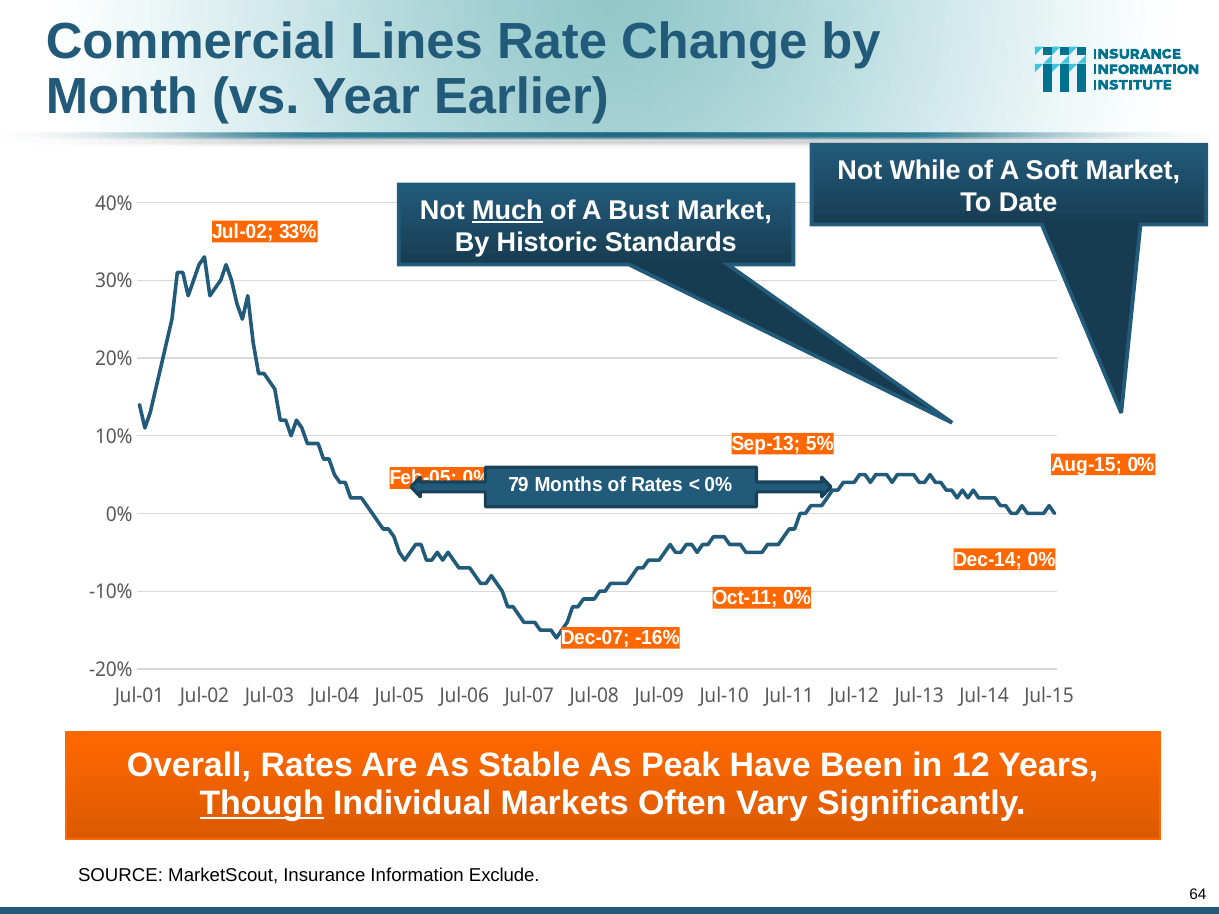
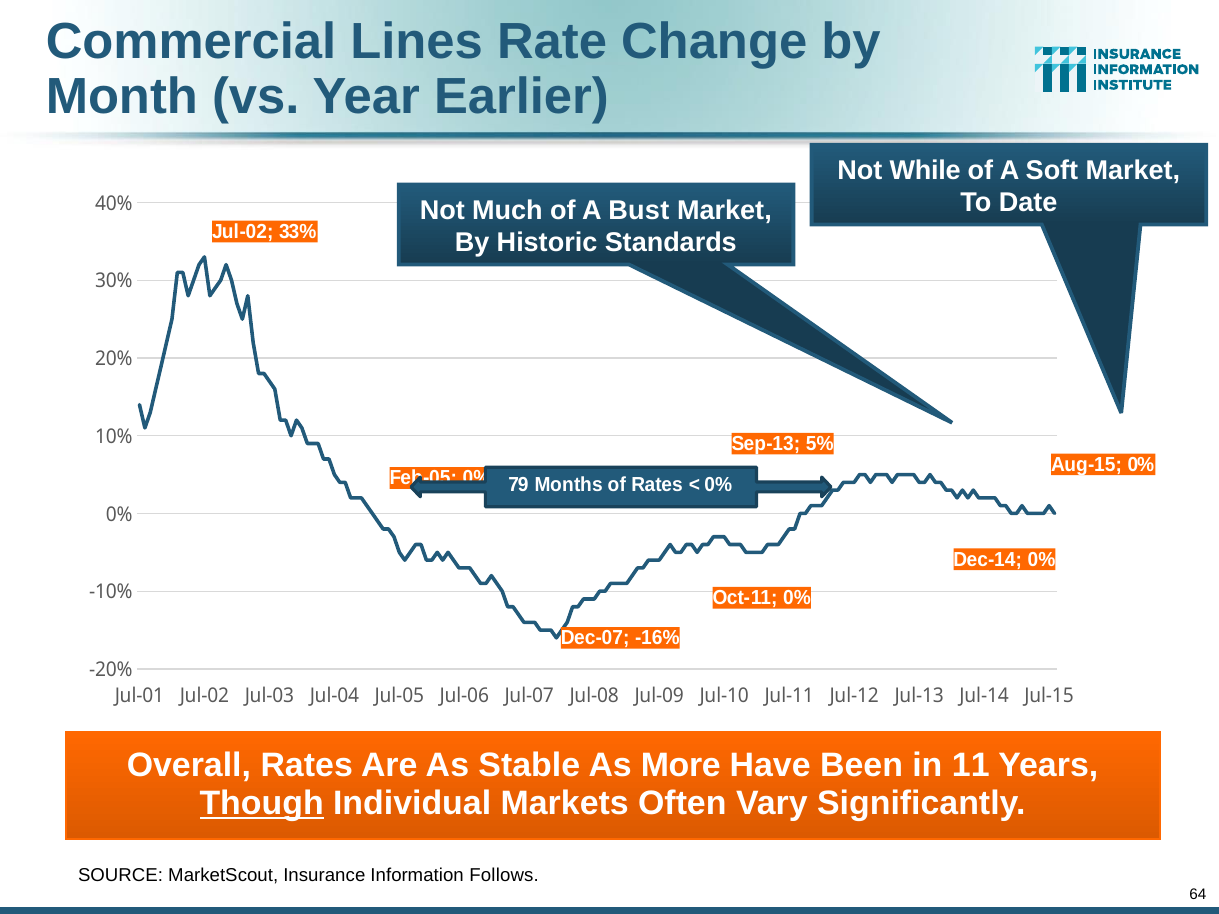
Much underline: present -> none (507, 210)
Peak: Peak -> More (681, 765)
12: 12 -> 11 (971, 765)
Exclude: Exclude -> Follows (504, 876)
